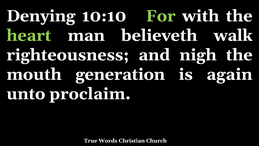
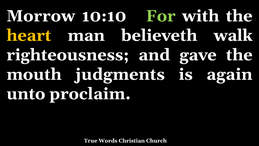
Denying: Denying -> Morrow (41, 16)
heart colour: light green -> yellow (29, 35)
nigh: nigh -> gave (198, 55)
generation: generation -> judgments (120, 74)
